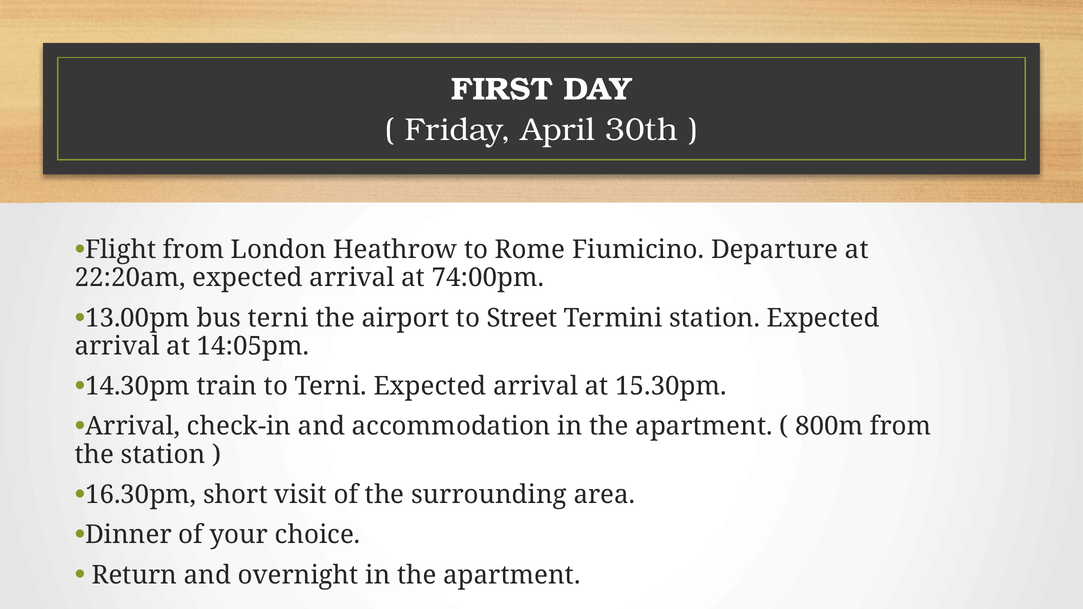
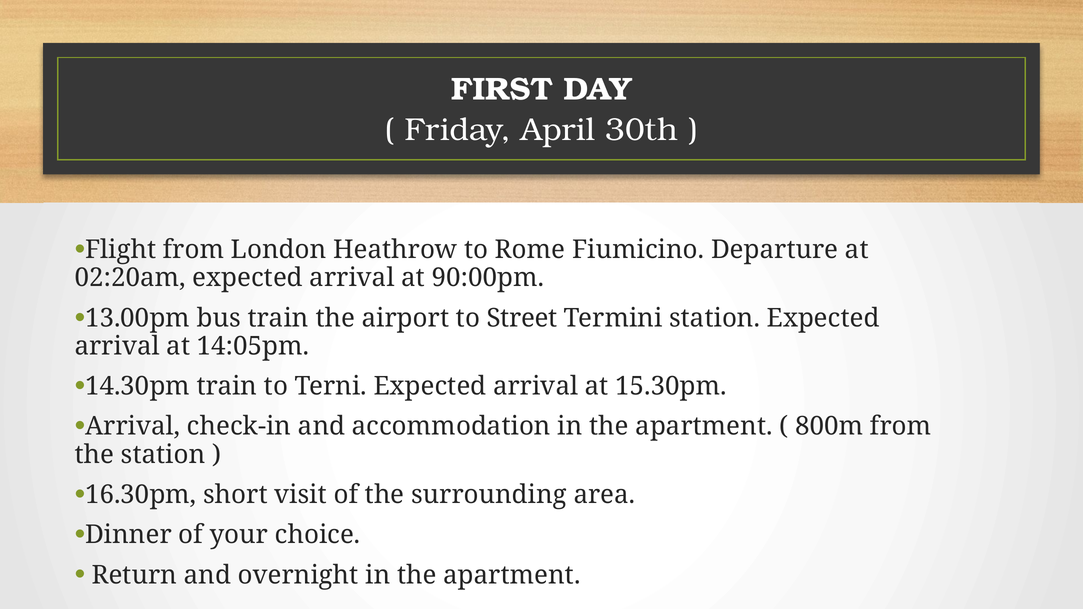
22:20am: 22:20am -> 02:20am (130, 278)
74:00pm: 74:00pm -> 90:00pm (488, 278)
bus terni: terni -> train (278, 318)
